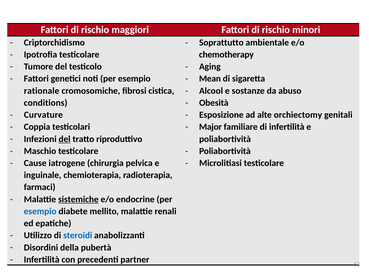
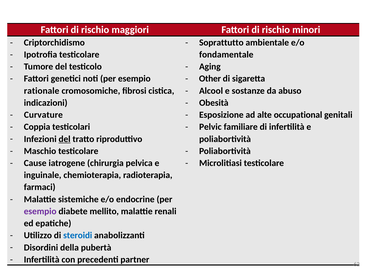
chemotherapy: chemotherapy -> fondamentale (226, 55)
Mean: Mean -> Other (210, 79)
conditions: conditions -> indicazioni (46, 103)
orchiectomy: orchiectomy -> occupational (298, 115)
Major: Major -> Pelvic (210, 127)
sistemiche underline: present -> none (78, 199)
esempio colour: blue -> purple (40, 211)
